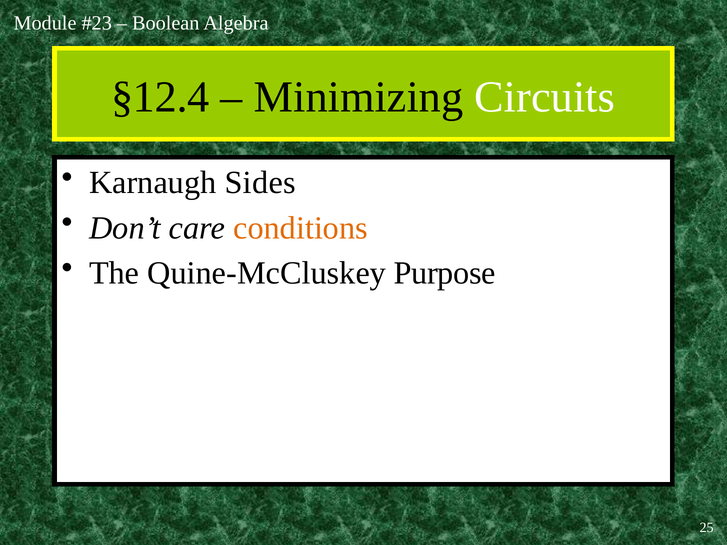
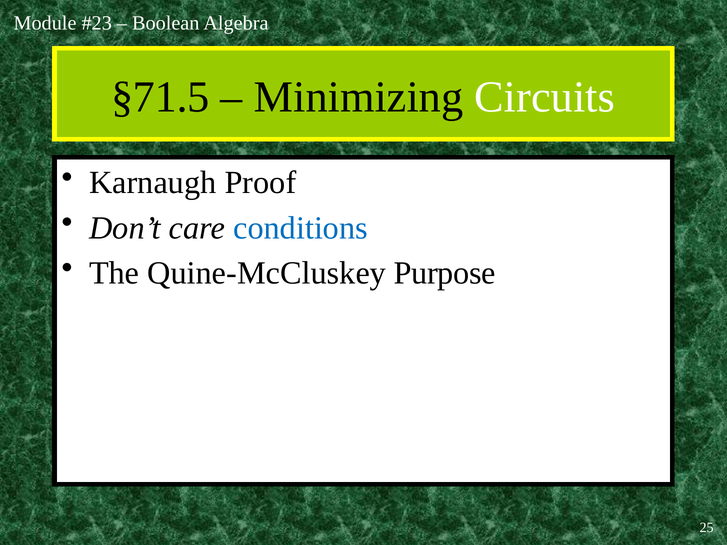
§12.4: §12.4 -> §71.5 (160, 97)
Sides: Sides -> Proof (260, 183)
conditions colour: orange -> blue (301, 228)
